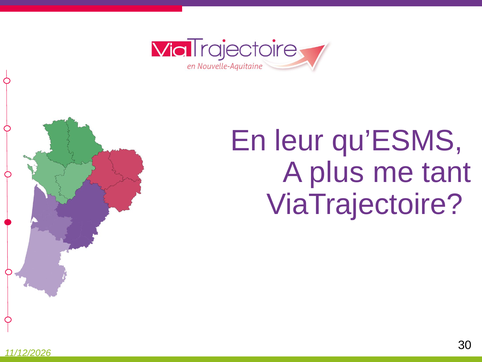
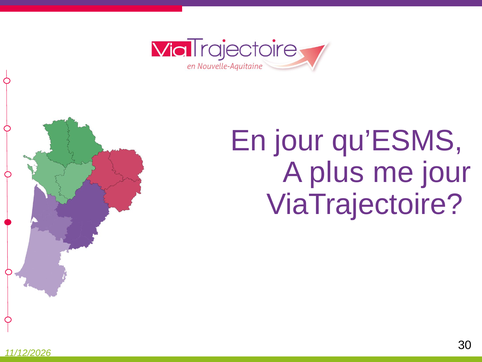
En leur: leur -> jour (299, 140)
me tant: tant -> jour (446, 172)
